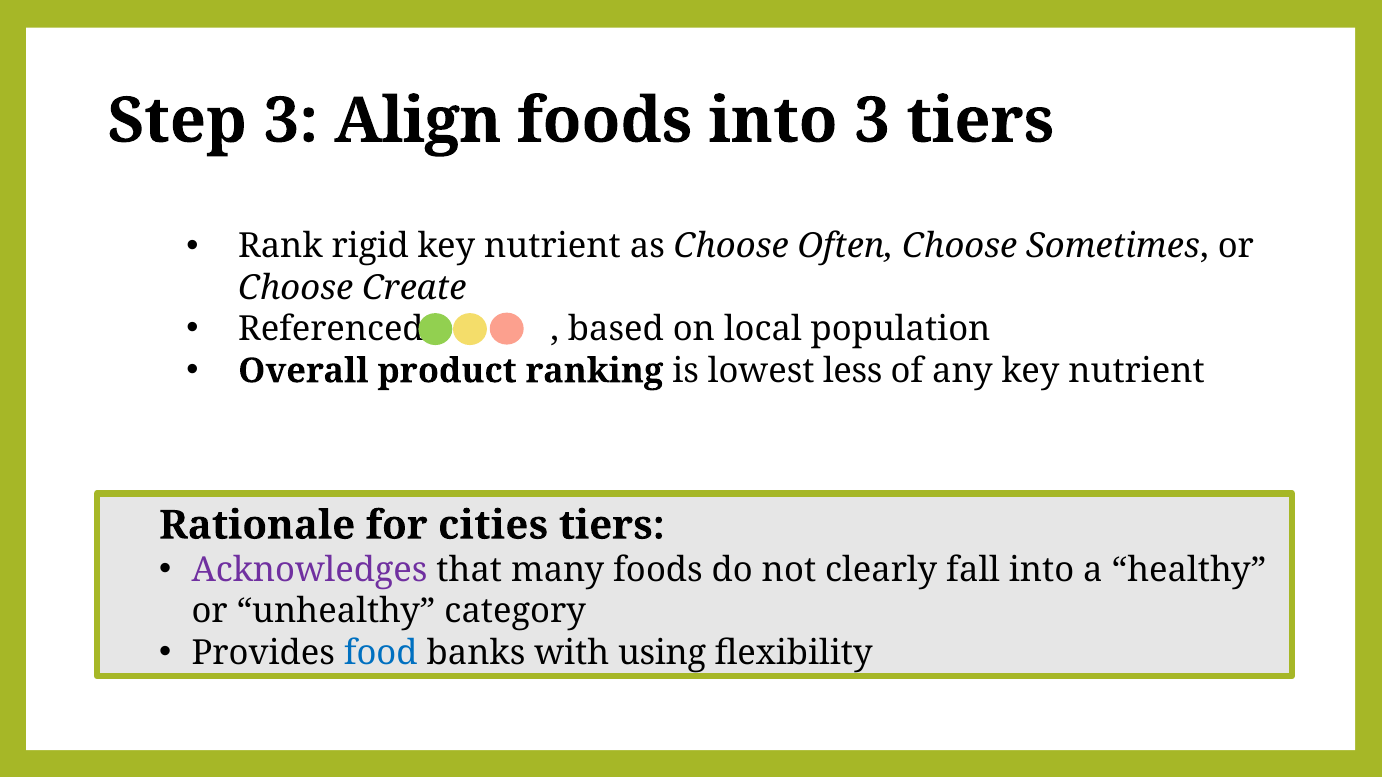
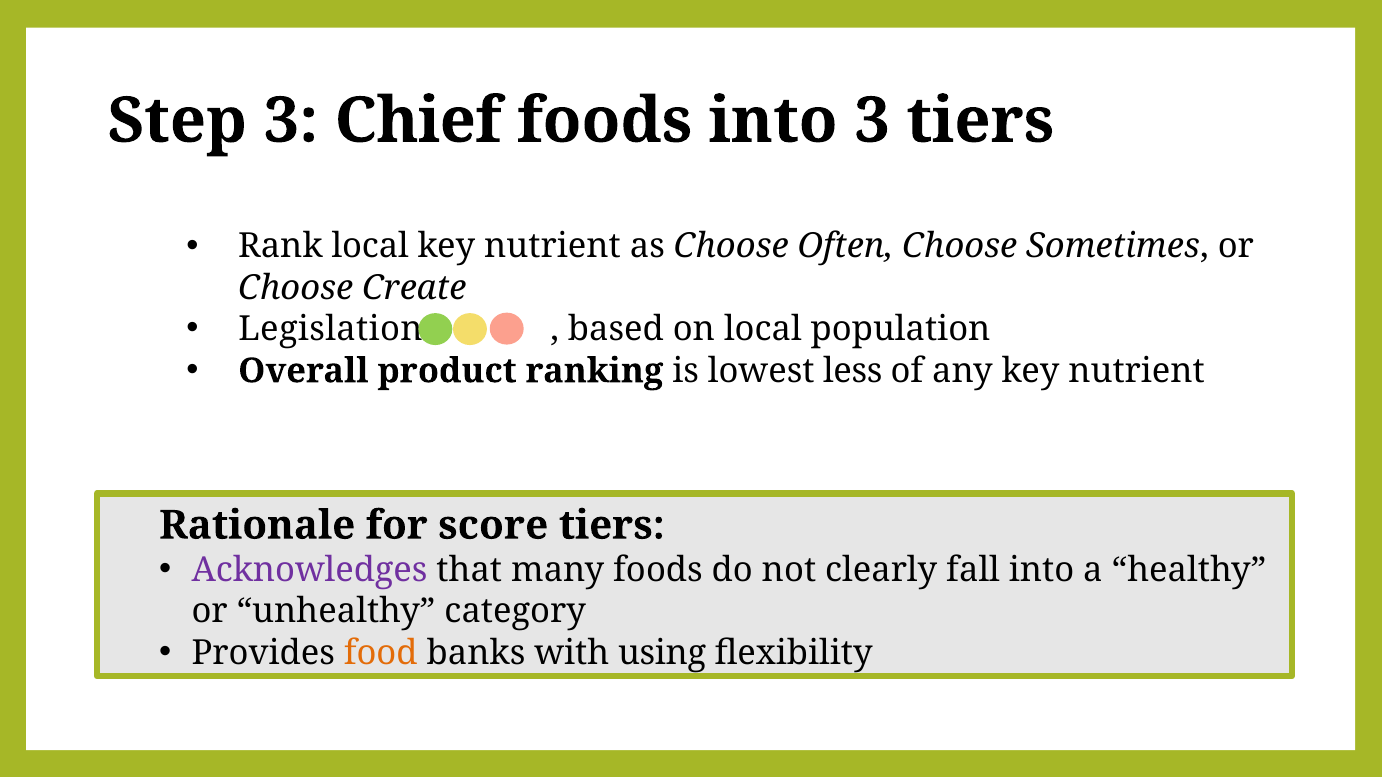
Align: Align -> Chief (418, 121)
Rank rigid: rigid -> local (370, 247)
Referenced: Referenced -> Legislation (336, 330)
cities: cities -> score (493, 526)
food colour: blue -> orange (381, 653)
